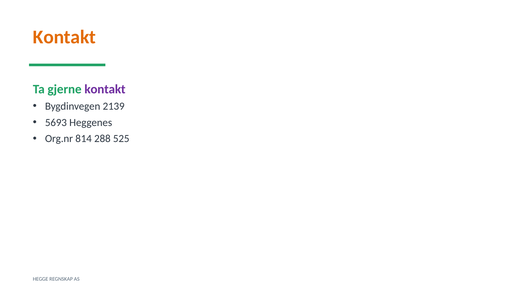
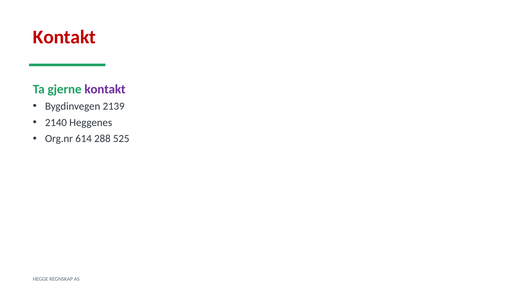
Kontakt colour: orange -> red (64, 37)
5693: 5693 -> 2140 (56, 122)
814: 814 -> 614 (84, 139)
